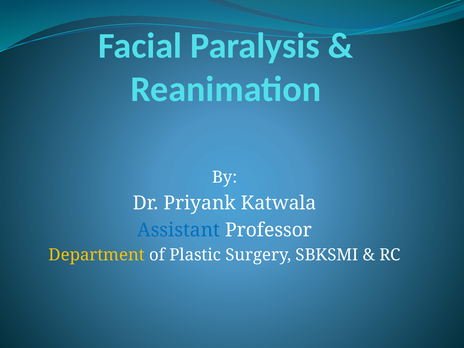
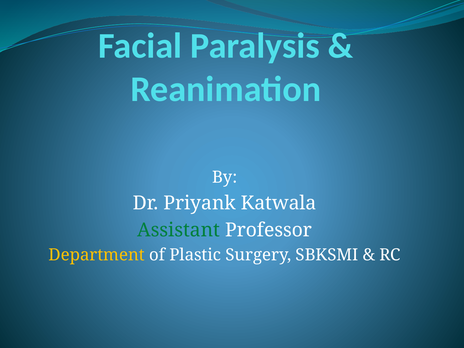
Assistant colour: blue -> green (179, 230)
